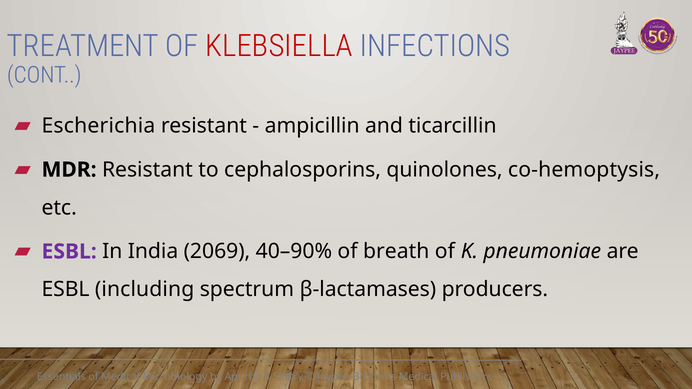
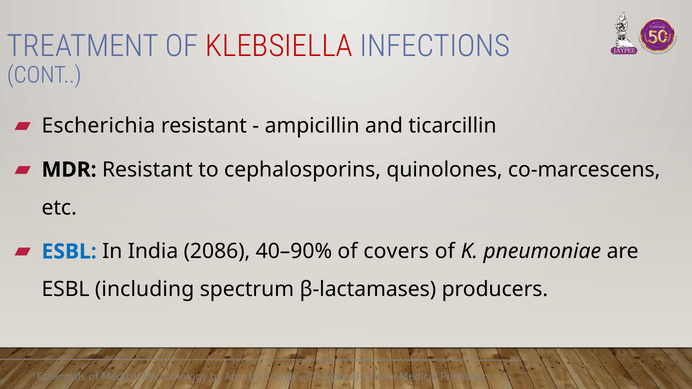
co-hemoptysis: co-hemoptysis -> co-marcescens (584, 170)
ESBL colour: purple -> blue (69, 252)
2069: 2069 -> 2086 (217, 252)
breath: breath -> covers (396, 252)
